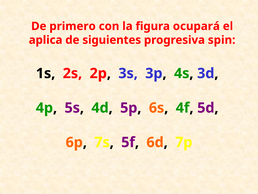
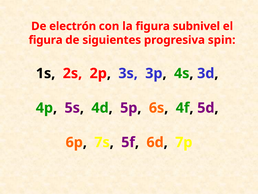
primero: primero -> electrón (73, 26)
ocupará: ocupará -> subnivel (196, 26)
aplica: aplica -> figura (46, 40)
